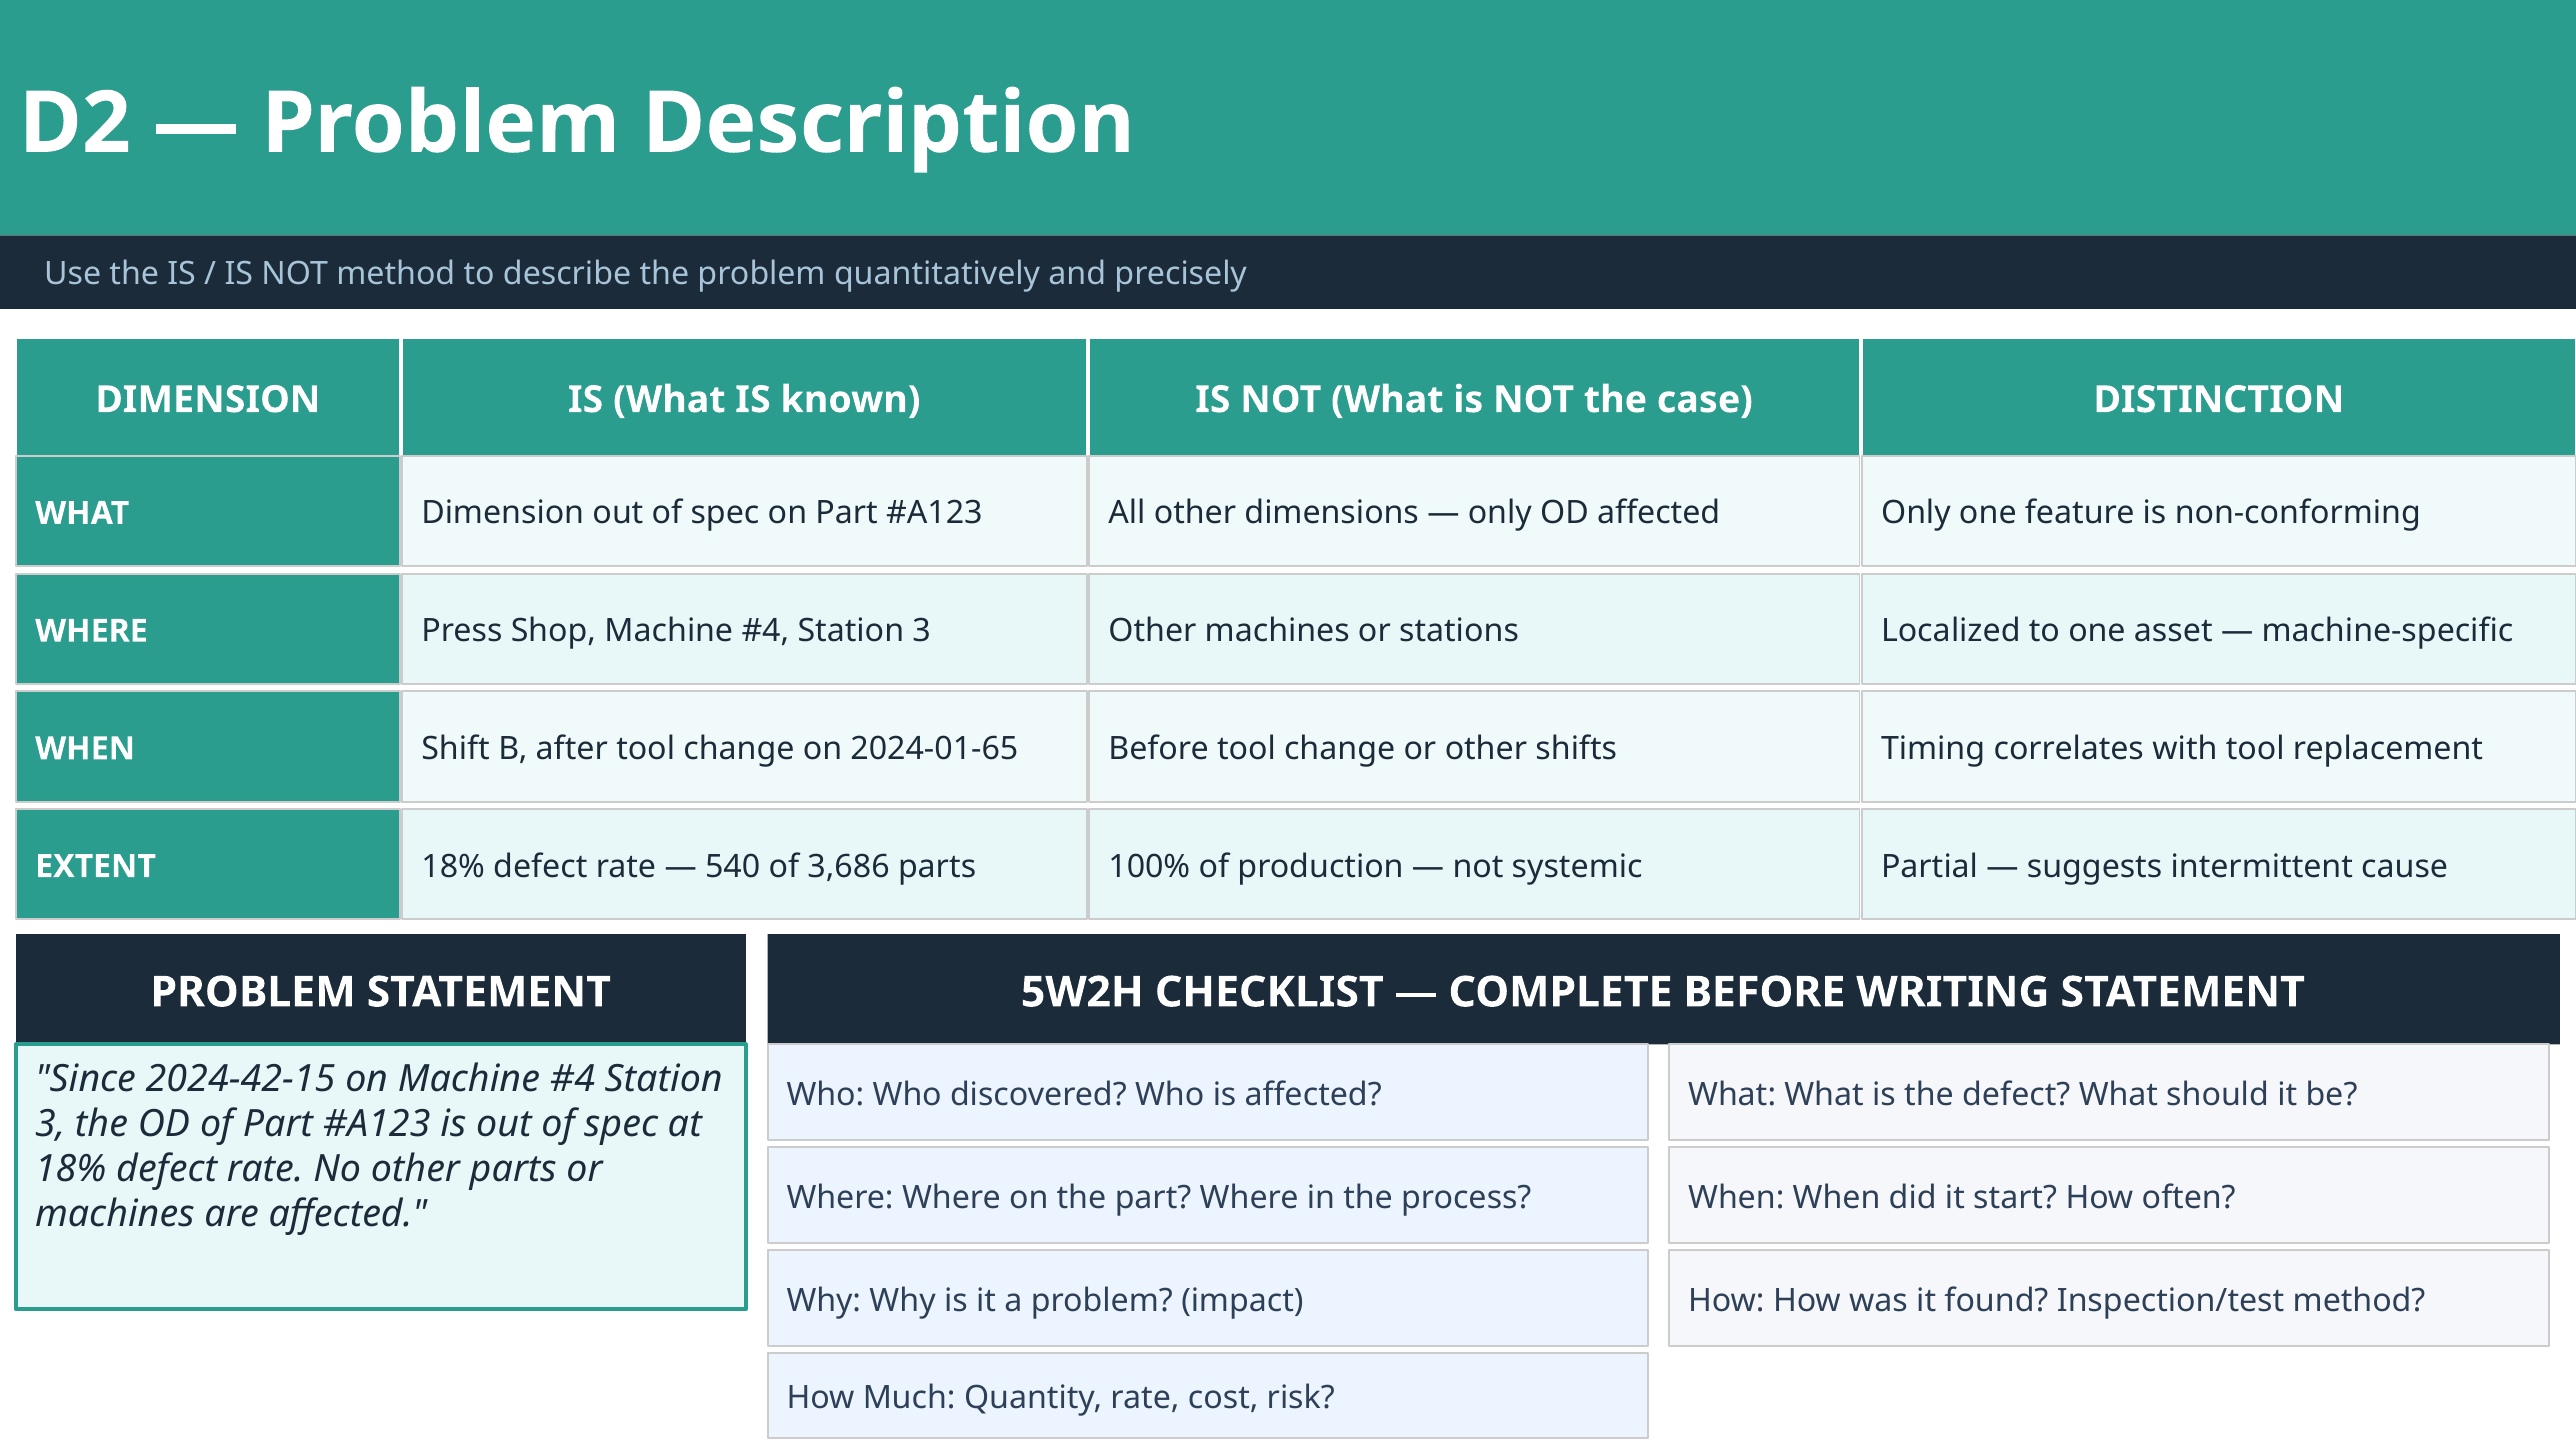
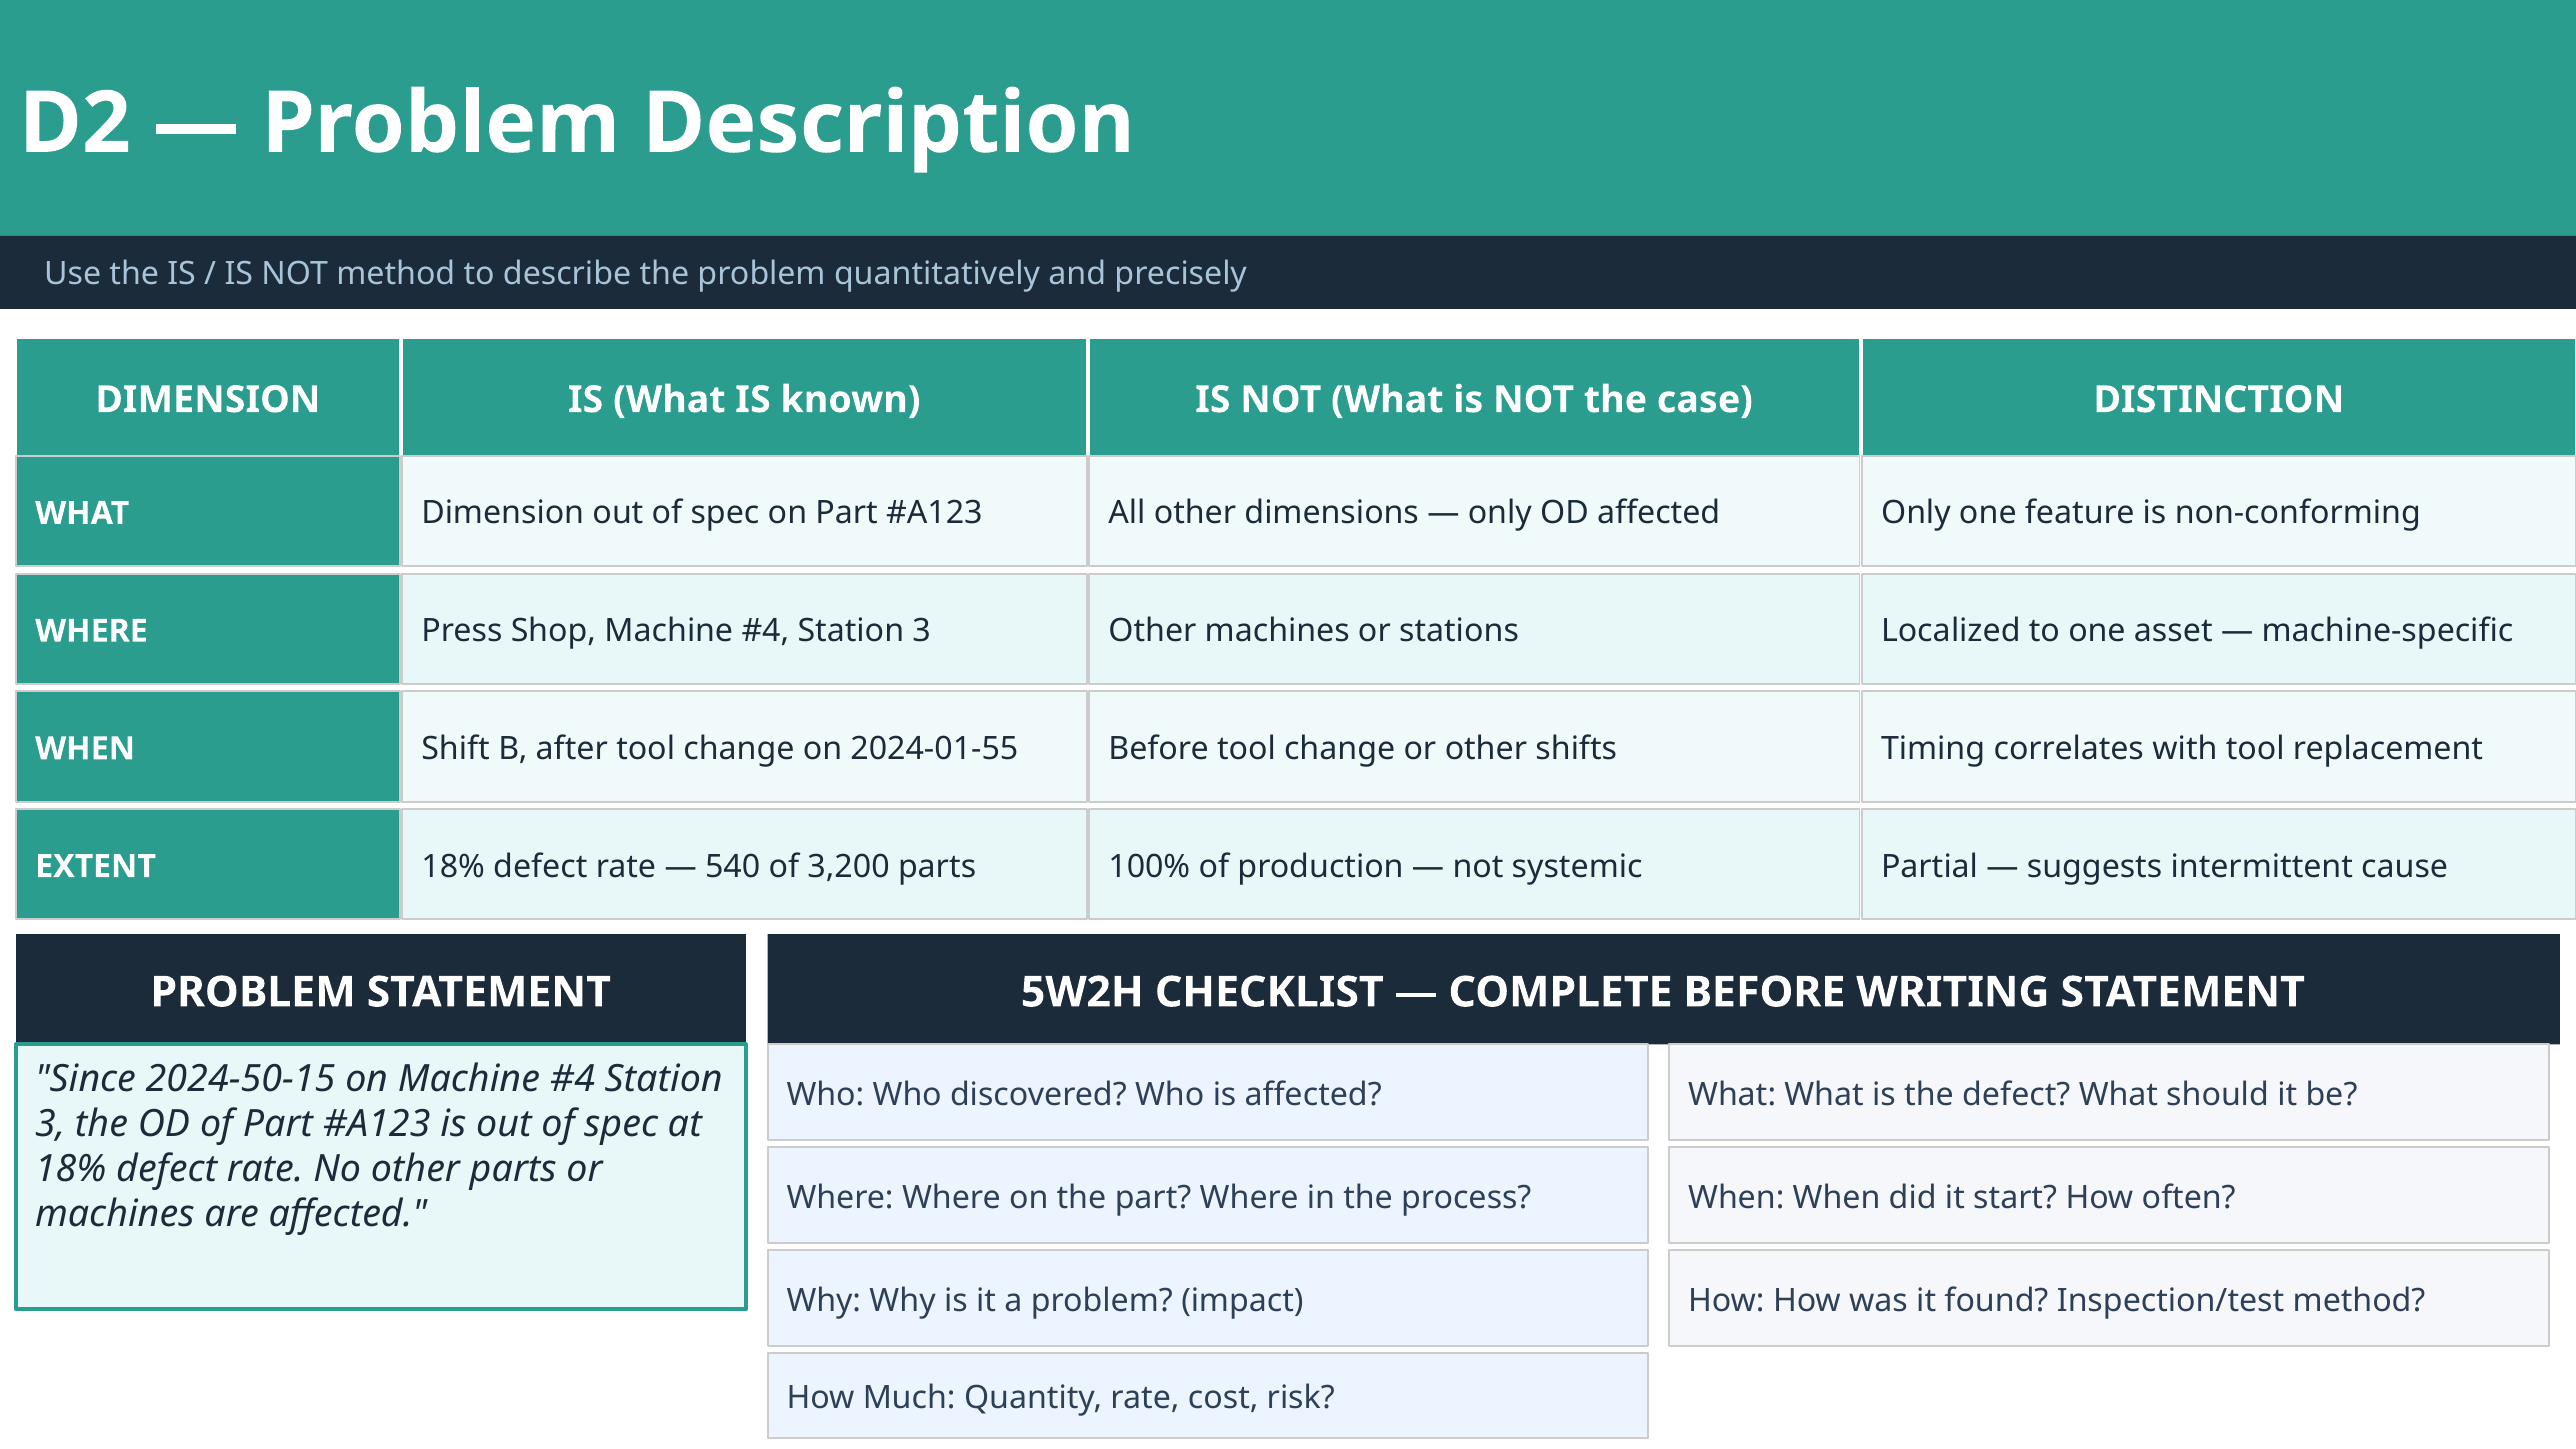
2024-01-65: 2024-01-65 -> 2024-01-55 (934, 749)
3,686: 3,686 -> 3,200 (849, 866)
2024-42-15: 2024-42-15 -> 2024-50-15 (241, 1079)
